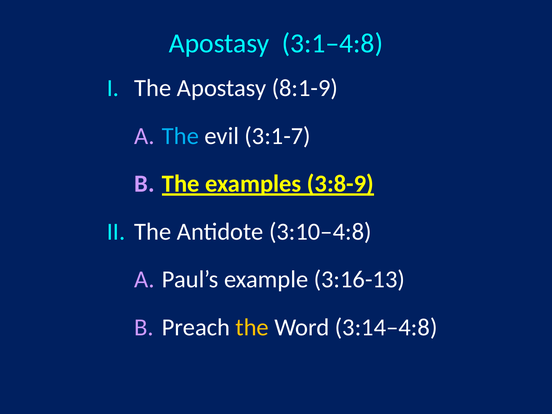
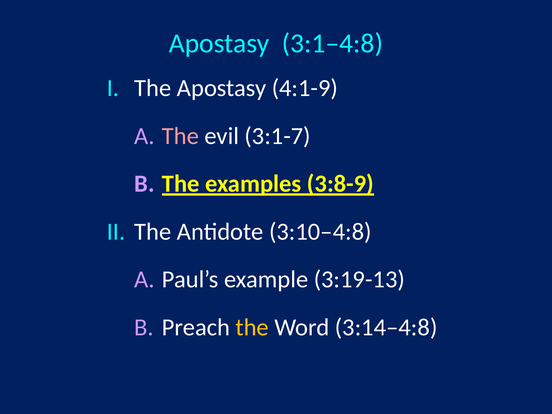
8:1-9: 8:1-9 -> 4:1-9 (305, 88)
The colour: light blue -> pink (180, 136)
3:16-13: 3:16-13 -> 3:19-13 (359, 280)
